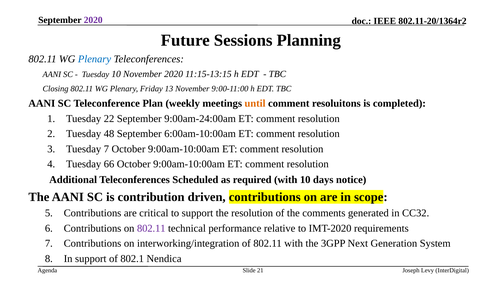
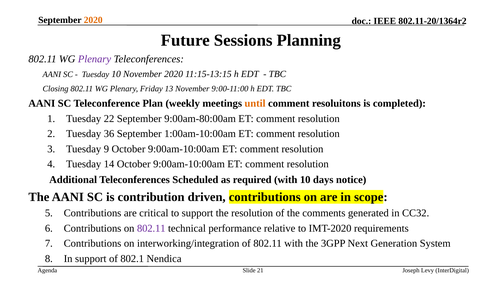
2020 colour: purple -> orange (93, 20)
Plenary colour: blue -> purple (95, 59)
9:00am-24:00am: 9:00am-24:00am -> 9:00am-80:00am (200, 119)
48: 48 -> 36 (109, 134)
6:00am-10:00am: 6:00am-10:00am -> 1:00am-10:00am (200, 134)
Tuesday 7: 7 -> 9 (106, 149)
66: 66 -> 14 (109, 164)
